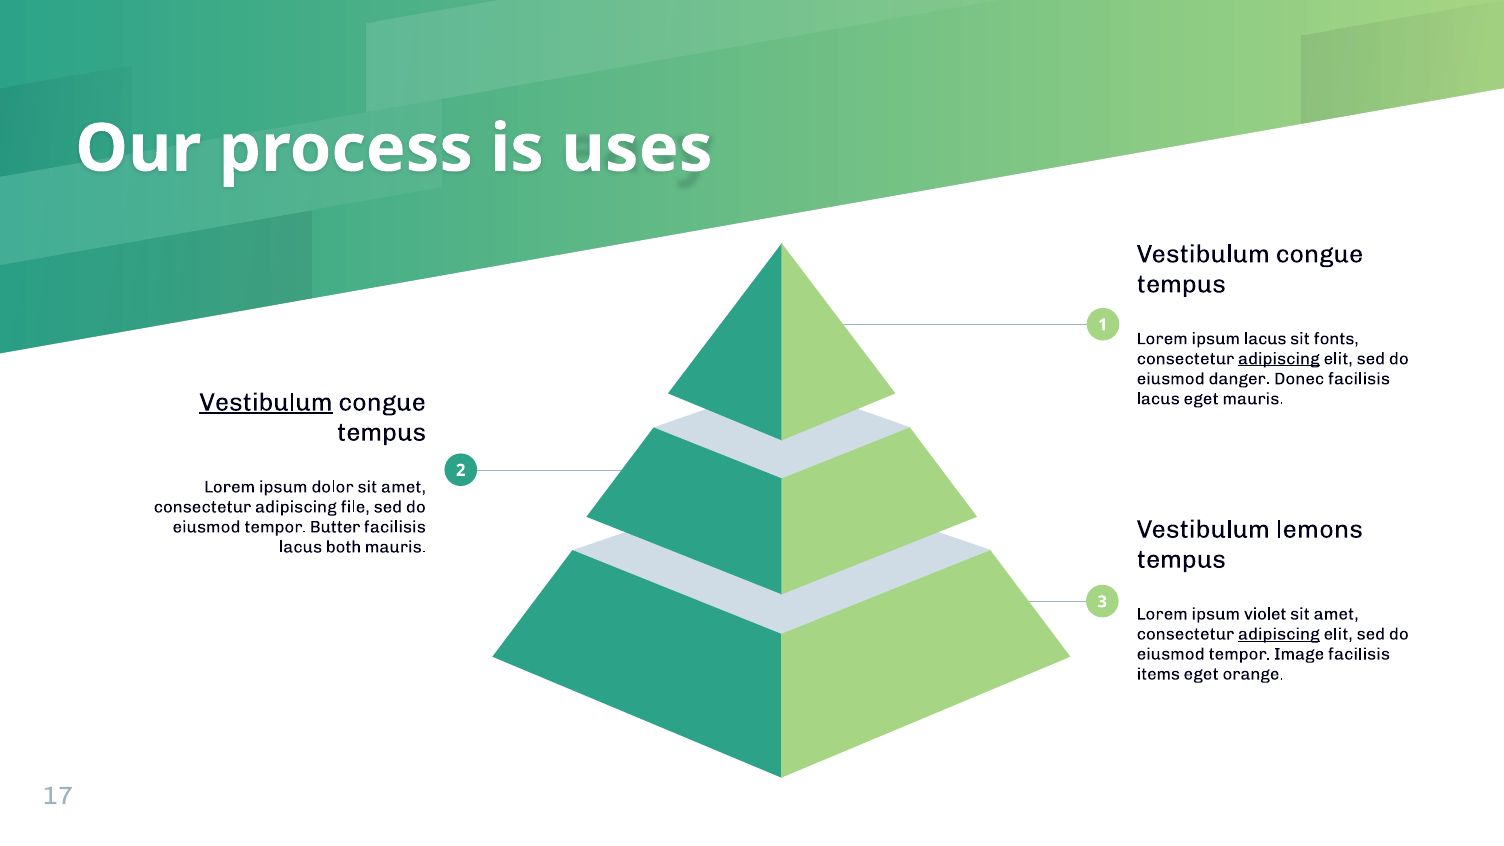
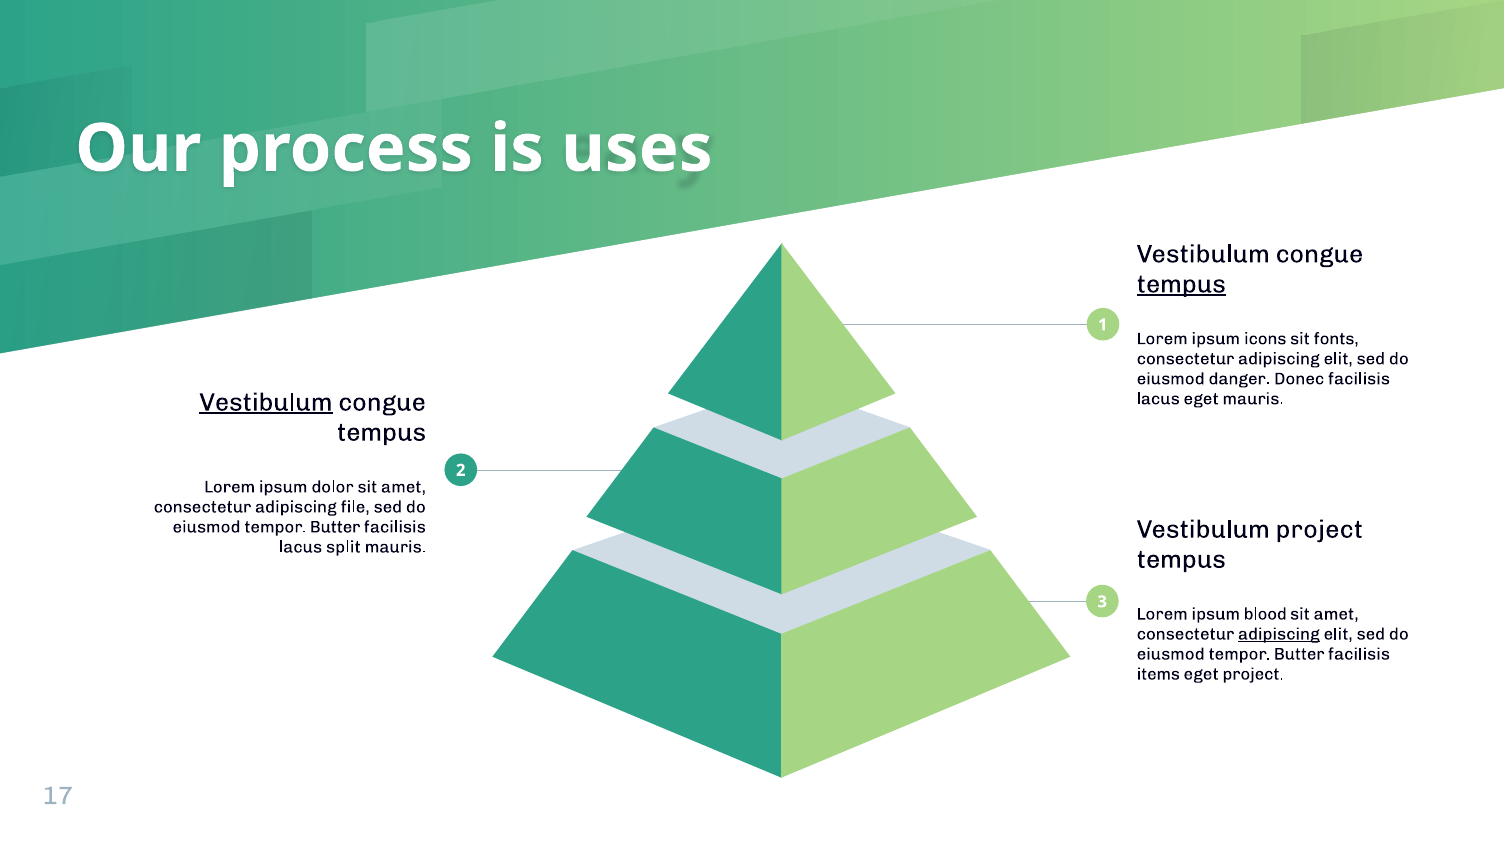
tempus underline: none -> present (1181, 284)
ipsum lacus: lacus -> icons (1265, 339)
adipiscing underline: present -> none (1279, 359)
Vestibulum lemons: lemons -> project (1319, 529)
both: both -> split (343, 547)
violet: violet -> blood (1265, 614)
Image: Image -> Butter (1299, 654)
eget orange: orange -> project (1253, 674)
